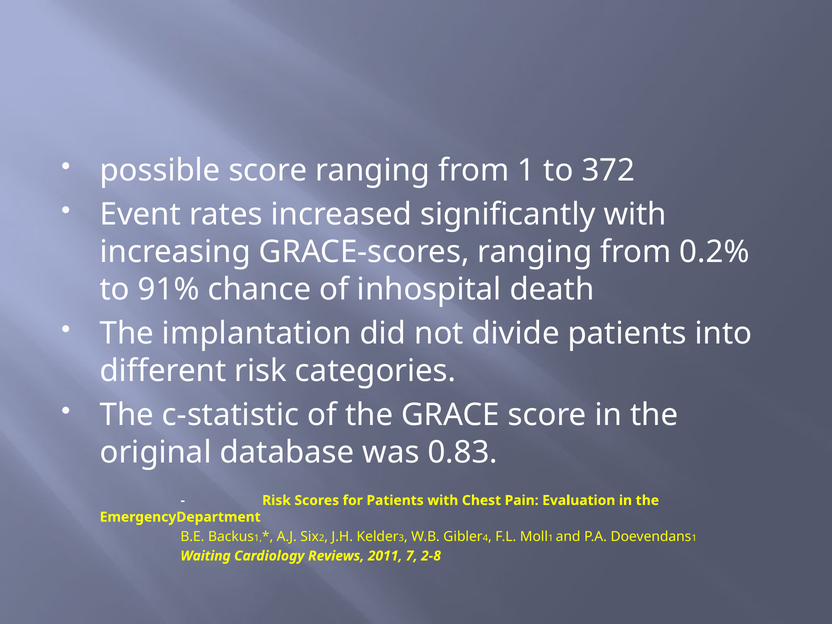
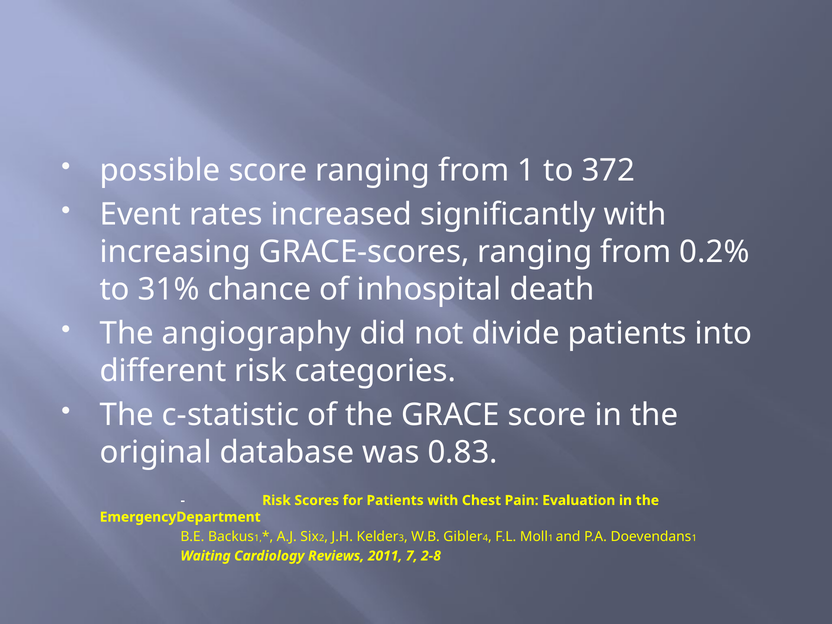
91%: 91% -> 31% (169, 290)
implantation: implantation -> angiography (257, 333)
